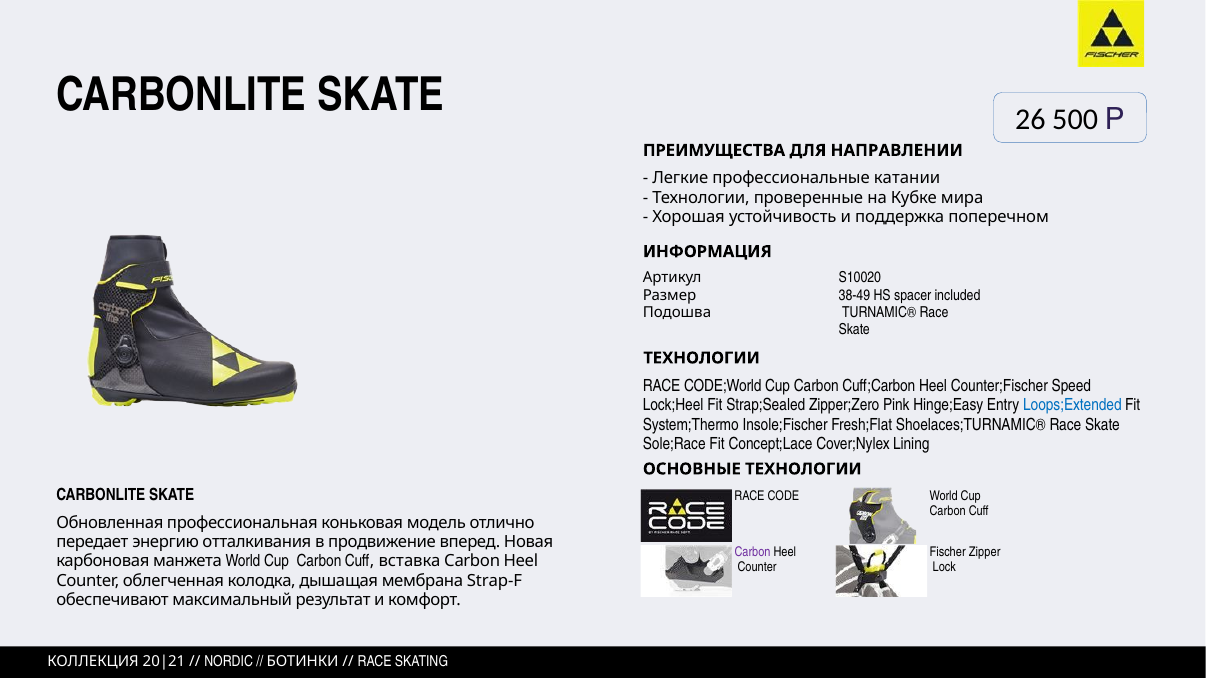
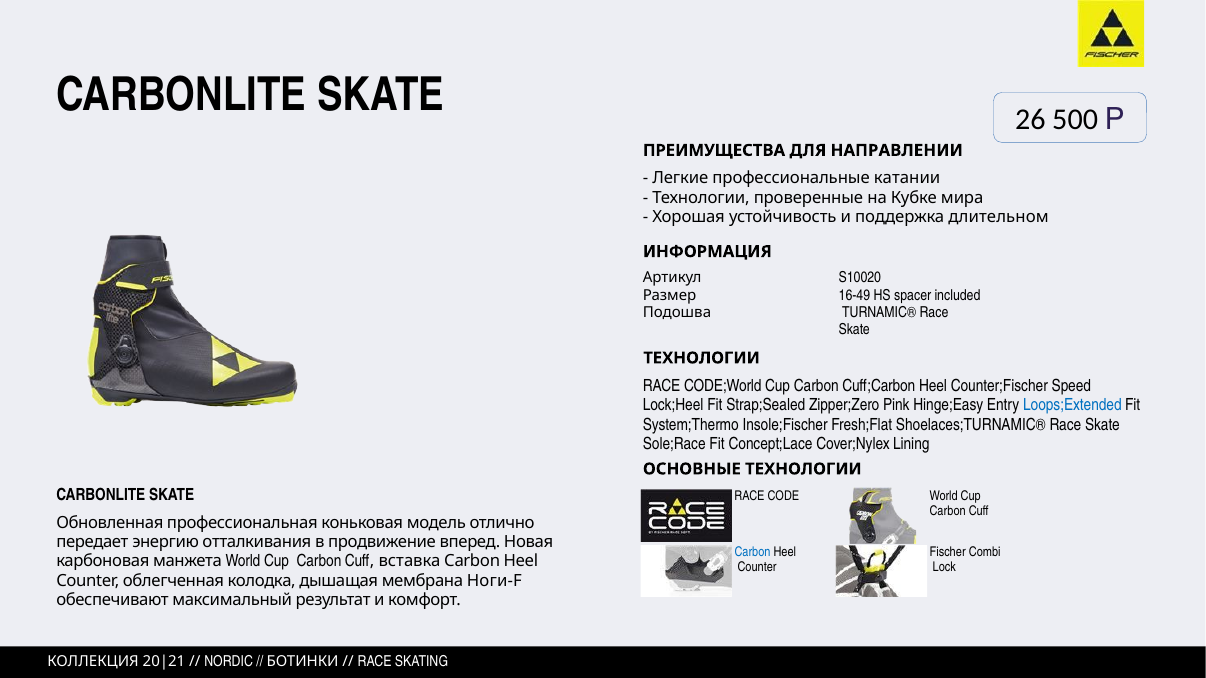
поперечном: поперечном -> длительном (999, 217)
38-49: 38-49 -> 16-49 (854, 295)
Carbon colour: purple -> blue (752, 551)
Zipper: Zipper -> Combi (985, 551)
Strap-F: Strap-F -> Ноги-F (494, 580)
